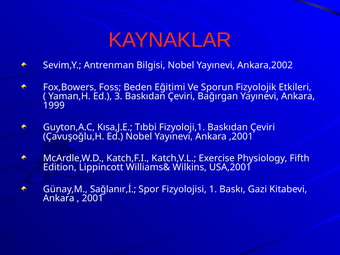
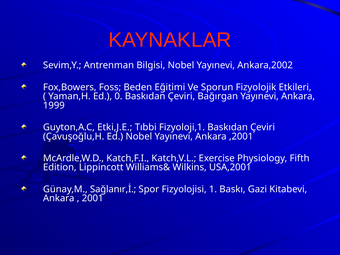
3: 3 -> 0 (118, 96)
Kısa,J.E: Kısa,J.E -> Etki,J.E (115, 127)
